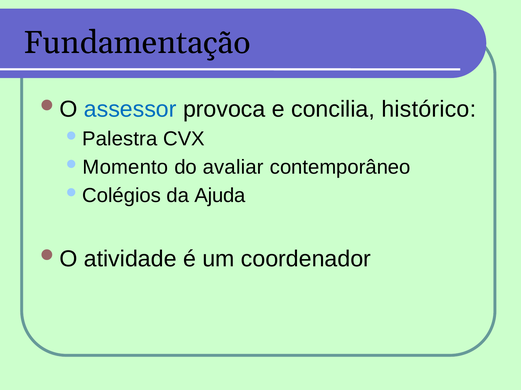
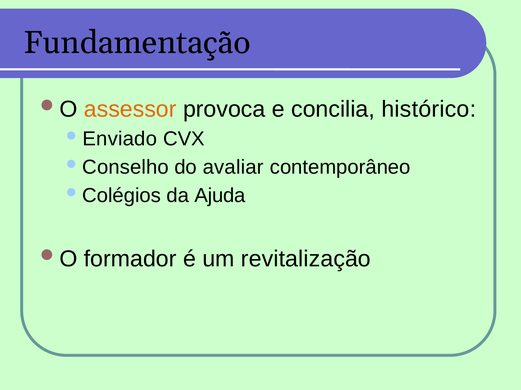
assessor colour: blue -> orange (130, 109)
Palestra: Palestra -> Enviado (120, 139)
Momento: Momento -> Conselho (125, 168)
atividade: atividade -> formador (130, 259)
coordenador: coordenador -> revitalização (306, 259)
